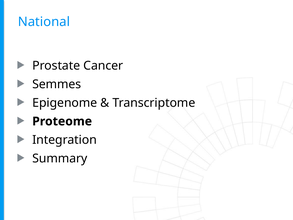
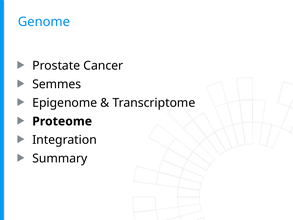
National: National -> Genome (44, 22)
